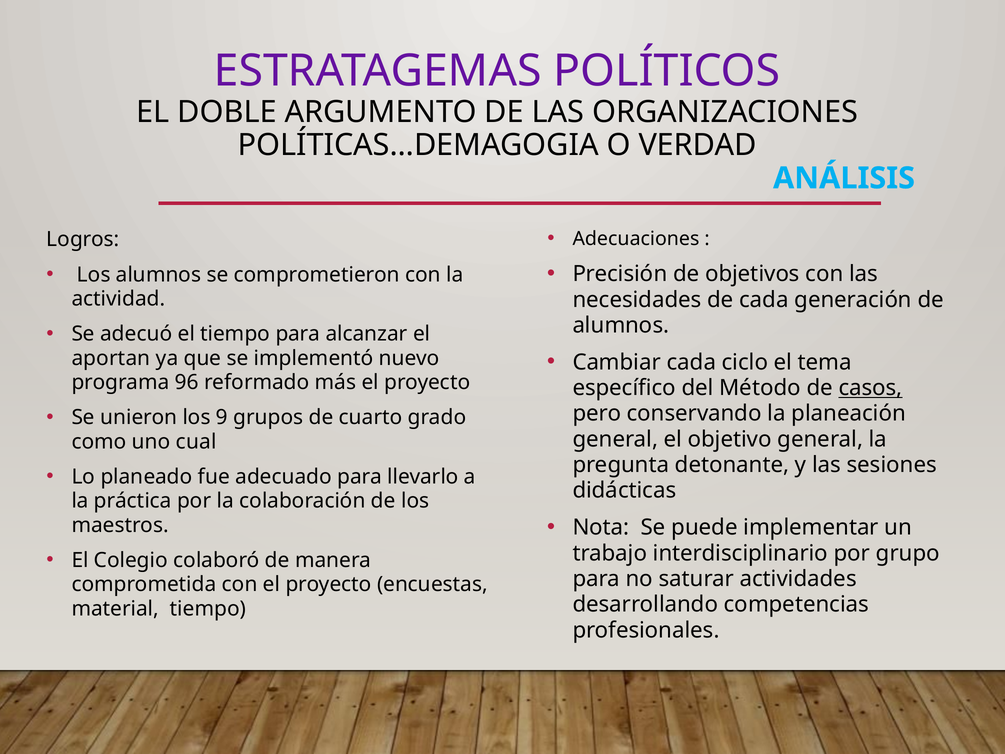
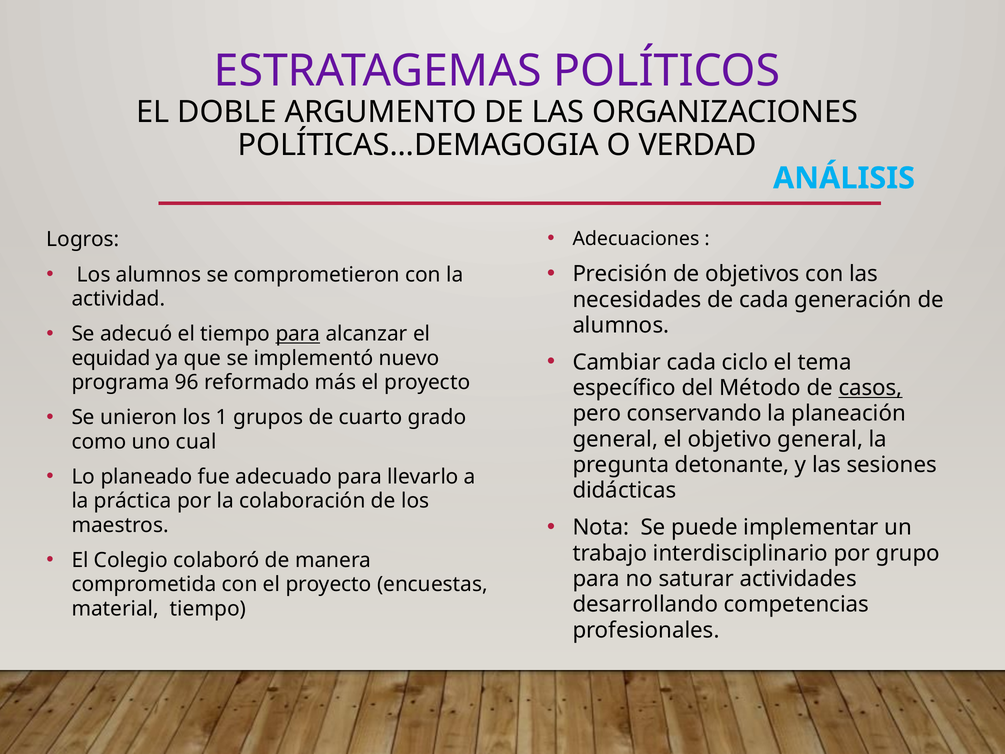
para underline: none -> present (298, 334)
aportan: aportan -> equidad (111, 358)
9: 9 -> 1 (222, 417)
